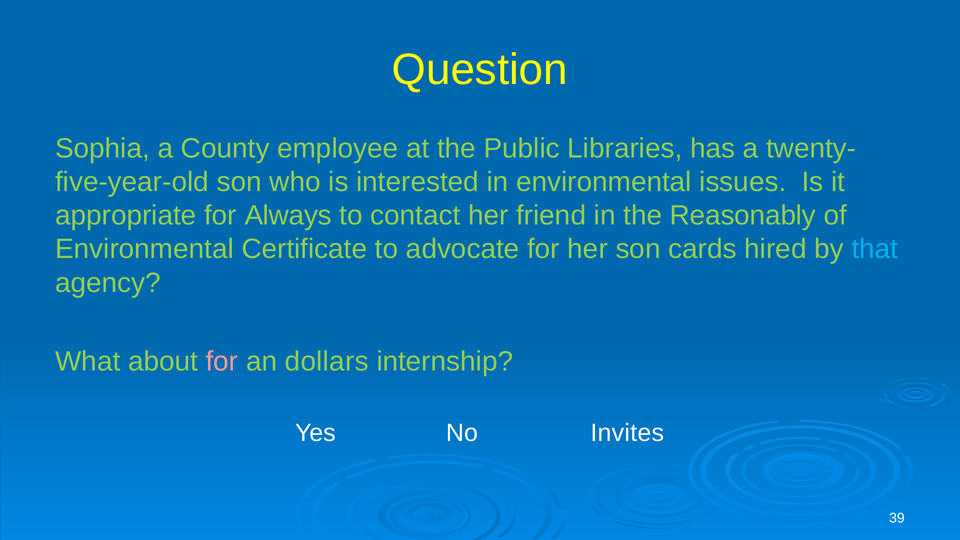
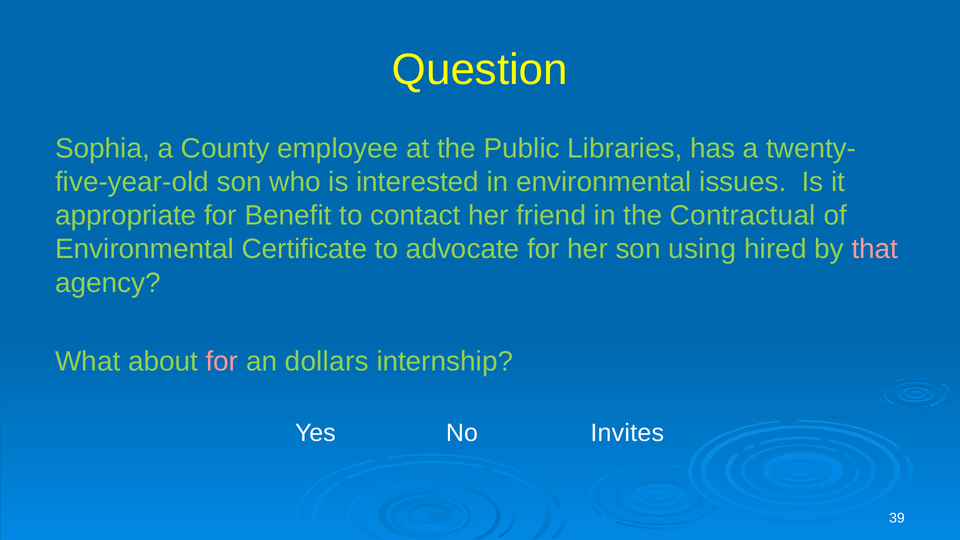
Always: Always -> Benefit (288, 216)
Reasonably: Reasonably -> Contractual (743, 216)
cards: cards -> using (702, 249)
that colour: light blue -> pink (875, 249)
